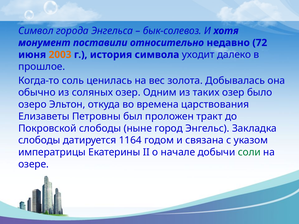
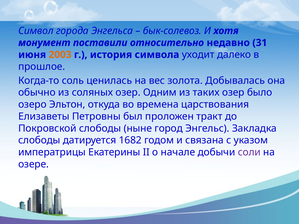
72: 72 -> 31 (260, 43)
1164: 1164 -> 1682 (130, 140)
соли colour: green -> purple (249, 152)
